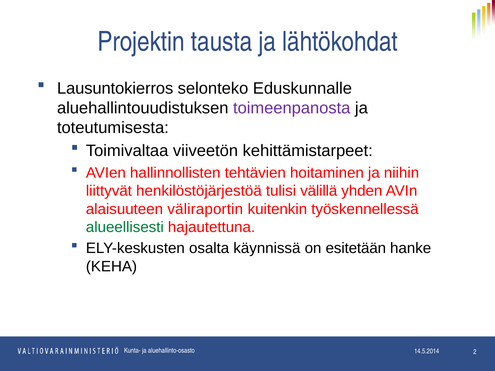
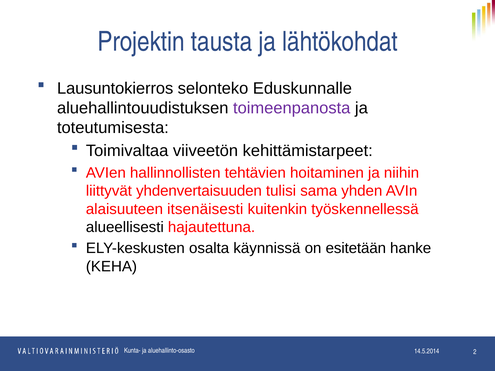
henkilöstöjärjestöä: henkilöstöjärjestöä -> yhdenvertaisuuden (199, 191)
välillä: välillä -> sama (319, 191)
väliraportin: väliraportin -> itsenäisesti (205, 209)
alueellisesti colour: green -> black (125, 227)
